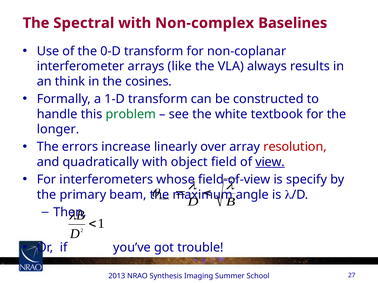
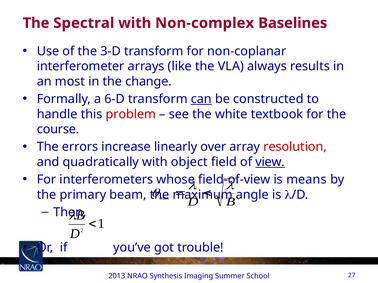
0-D: 0-D -> 3-D (111, 51)
think: think -> most (70, 82)
cosines: cosines -> change (149, 82)
1-D: 1-D -> 6-D (115, 99)
can underline: none -> present (201, 99)
problem colour: green -> red (131, 114)
longer: longer -> course (58, 129)
specify: specify -> means (306, 180)
